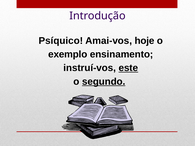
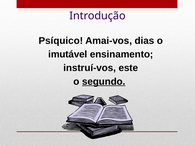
hoje: hoje -> dias (144, 41)
exemplo: exemplo -> imutável (68, 54)
este underline: present -> none (128, 68)
